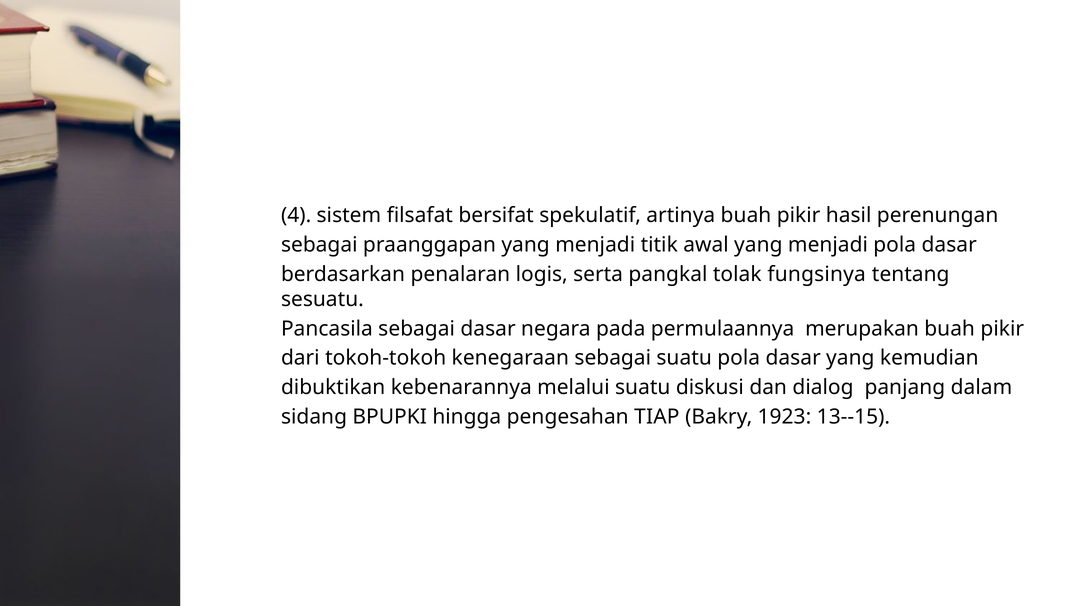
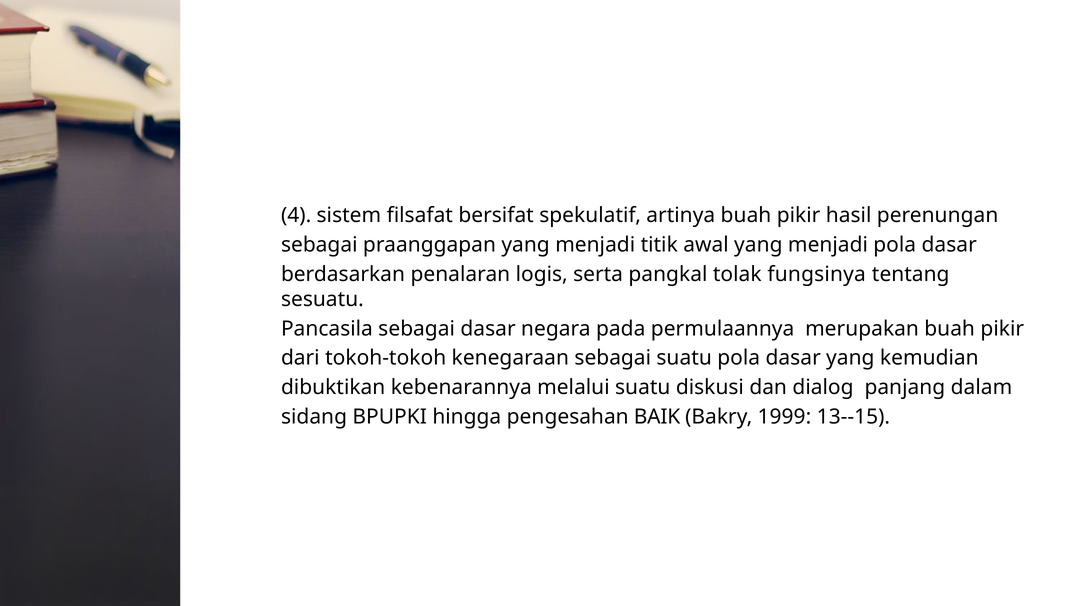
TIAP: TIAP -> BAIK (657, 417)
1923: 1923 -> 1999 (784, 417)
